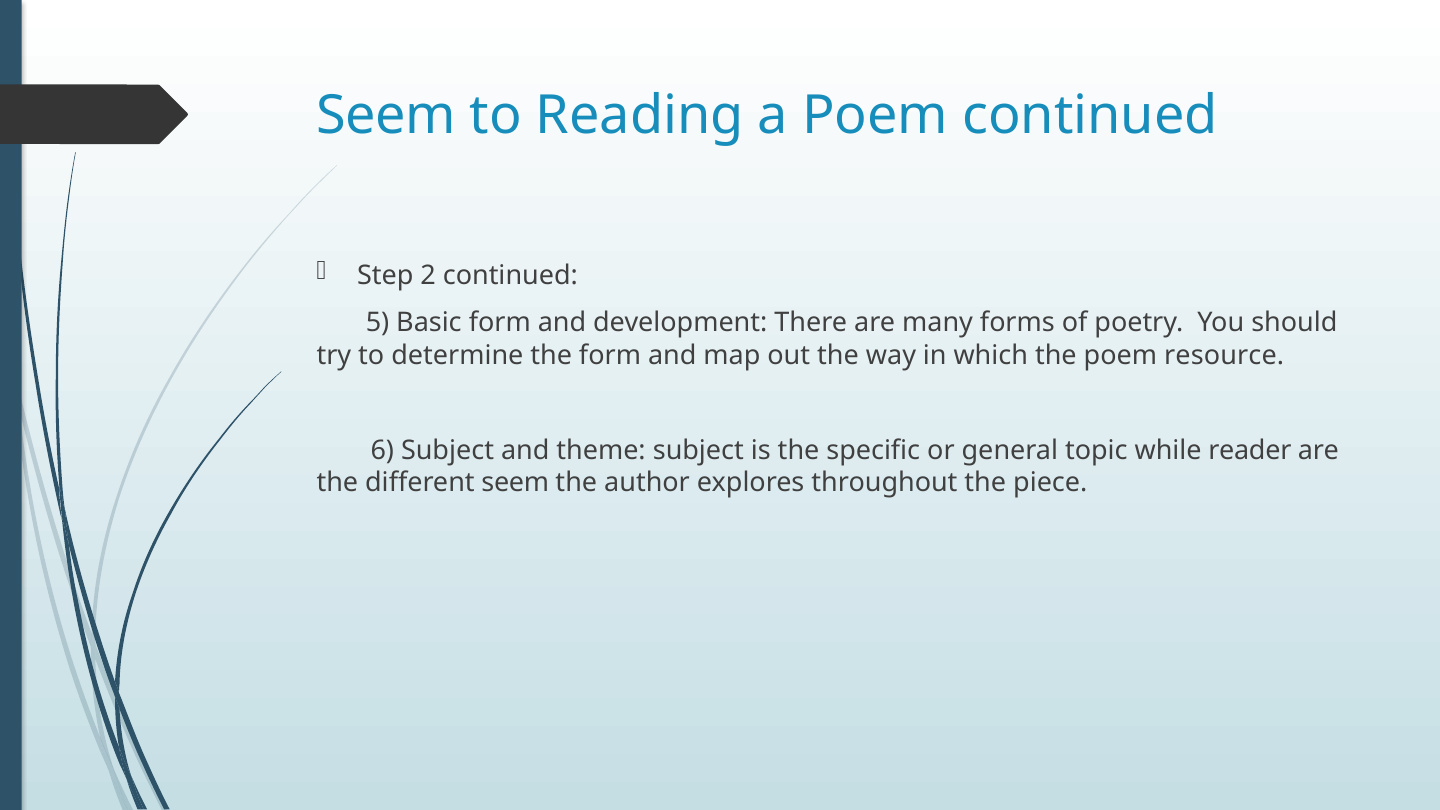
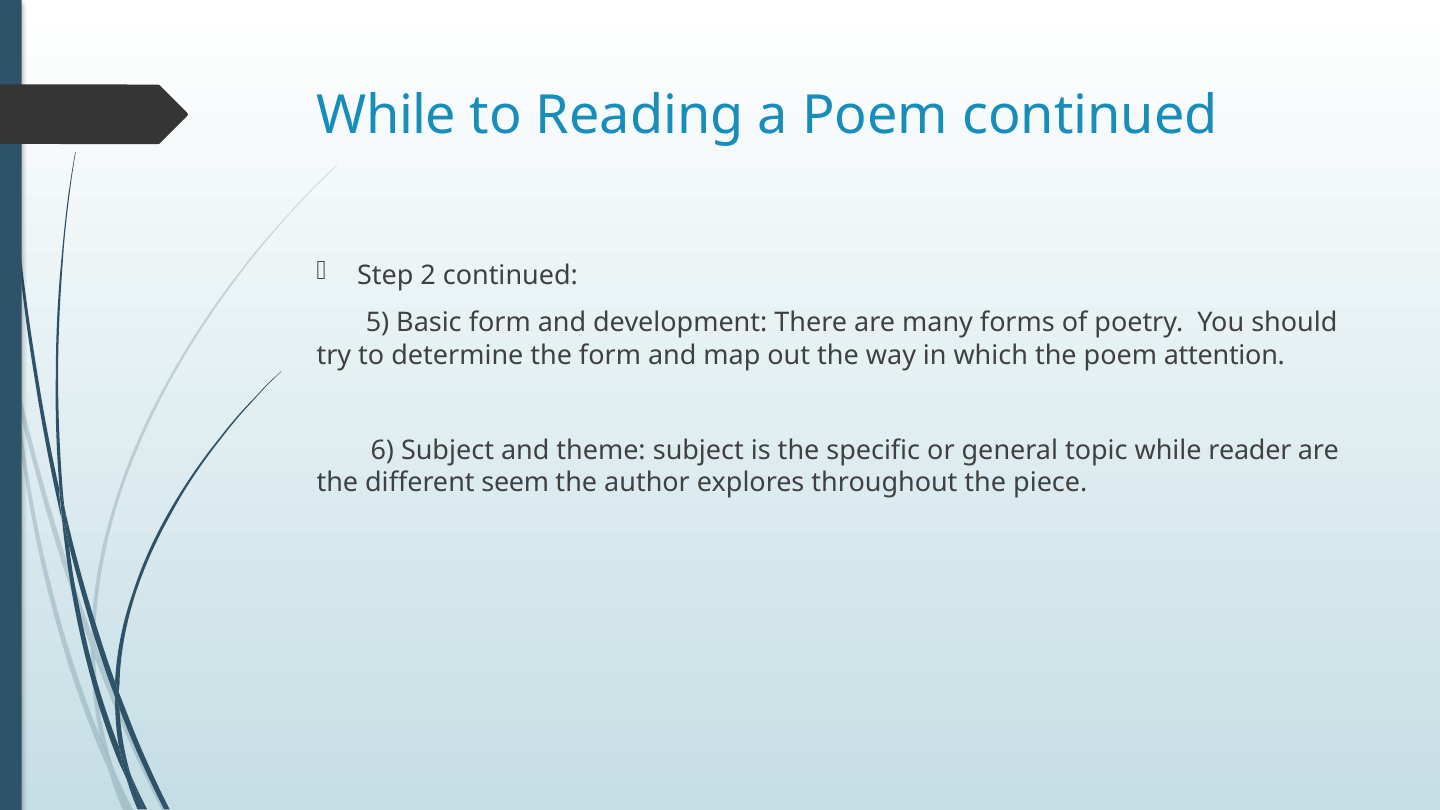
Seem: Seem -> While (387, 115)
resource: resource -> attention (1224, 355)
